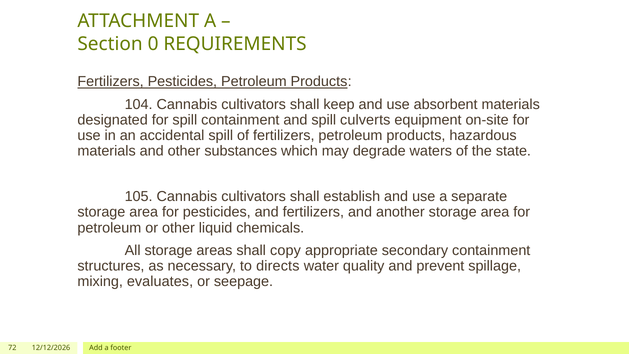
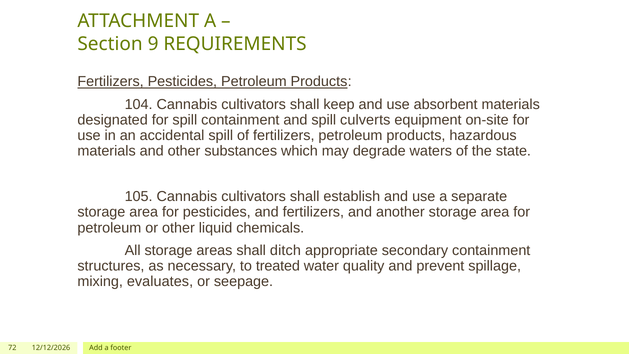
0: 0 -> 9 (153, 44)
copy: copy -> ditch (285, 250)
directs: directs -> treated (278, 266)
